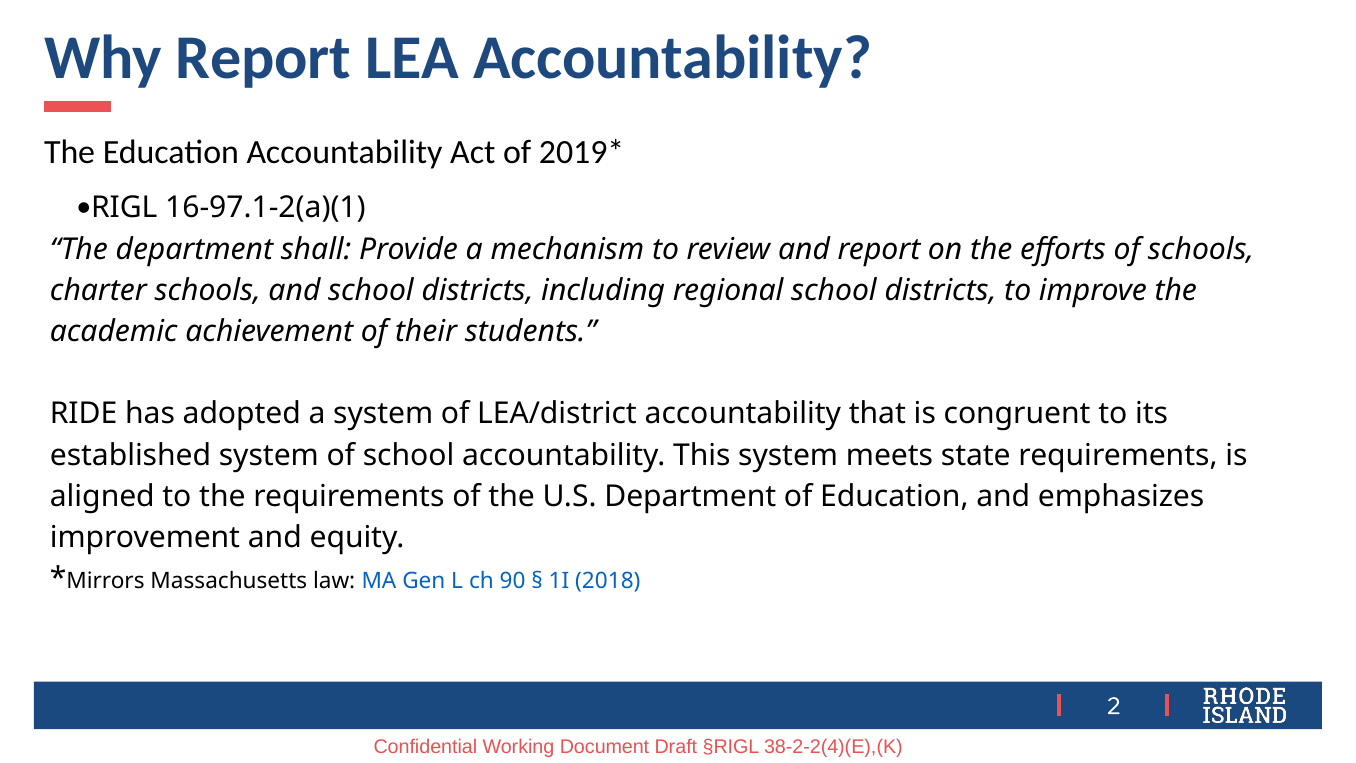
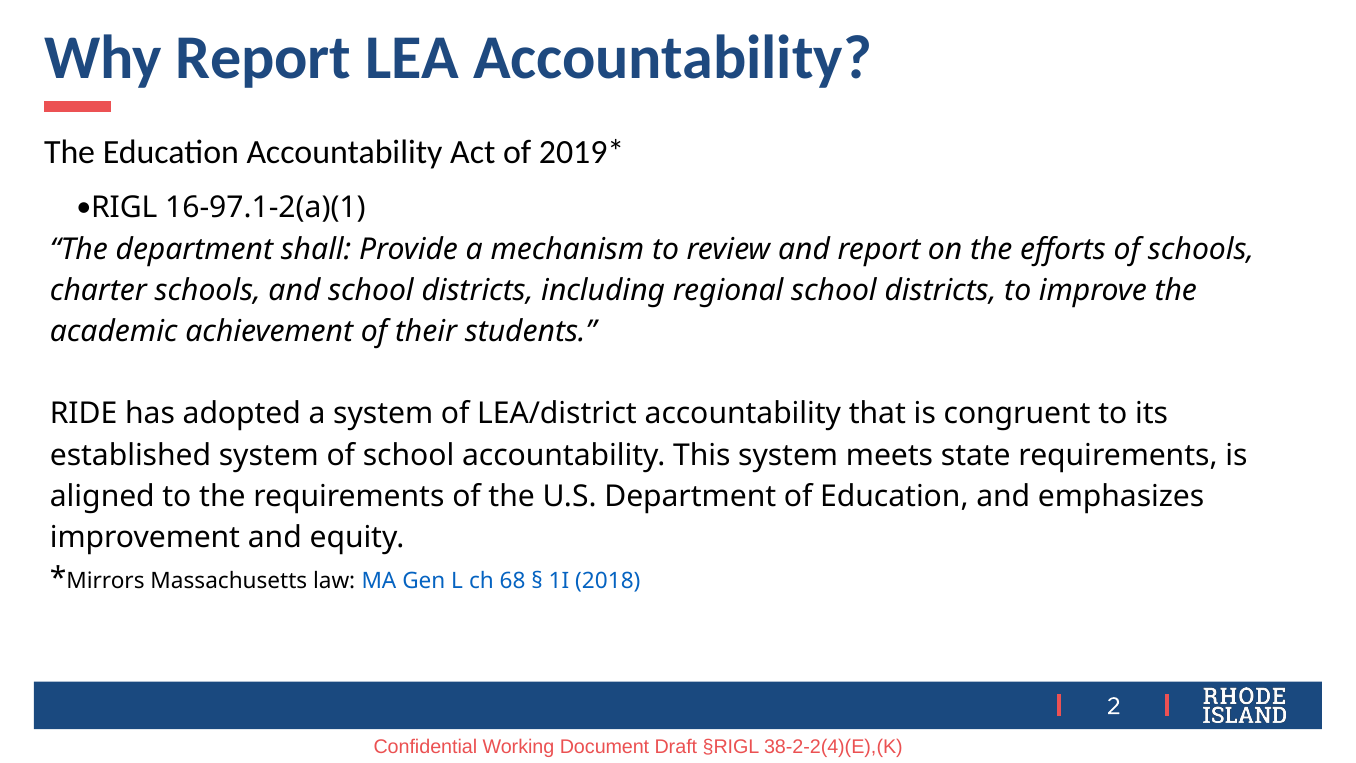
90: 90 -> 68 (513, 581)
